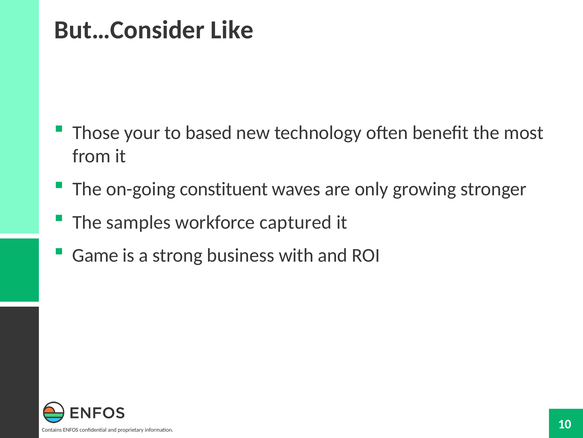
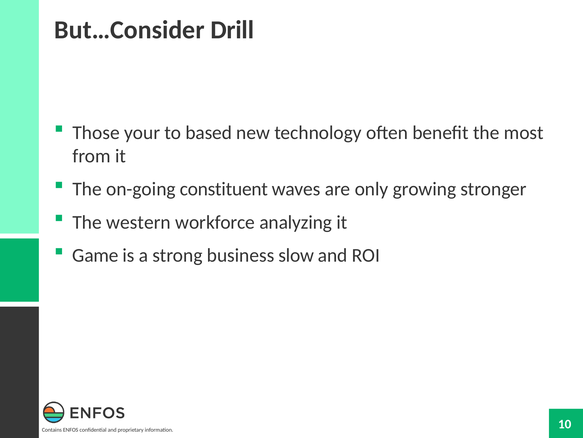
Like: Like -> Drill (232, 30)
samples: samples -> western (139, 222)
captured: captured -> analyzing (296, 222)
with: with -> slow (296, 255)
